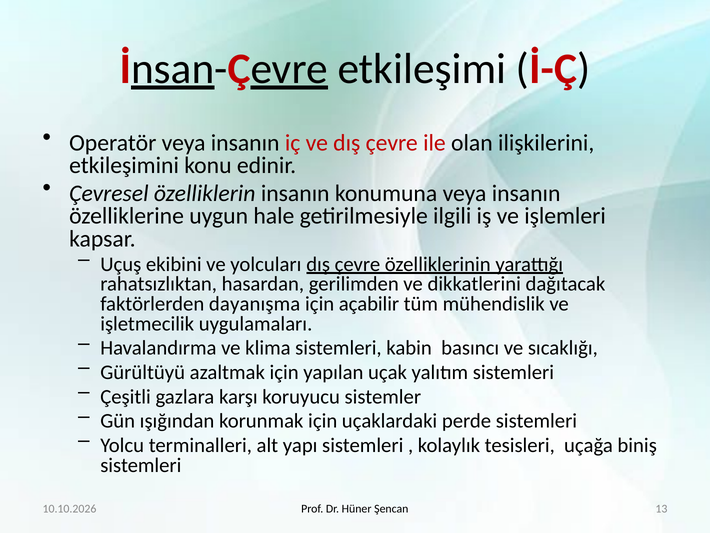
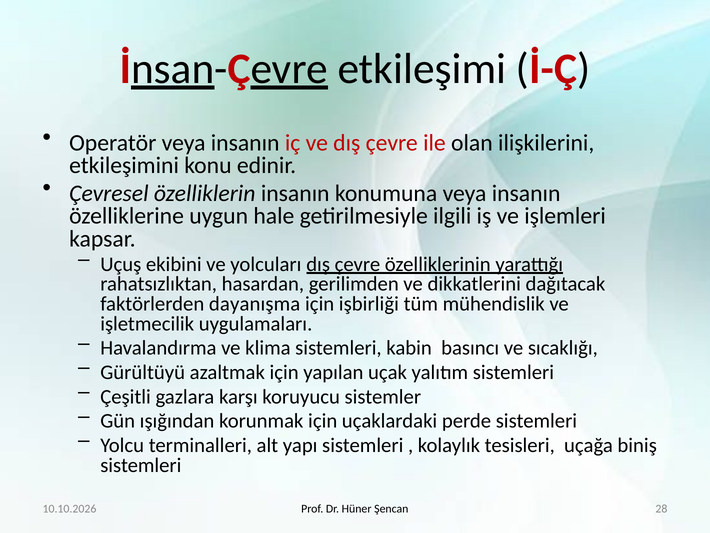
açabilir: açabilir -> işbirliği (369, 304)
13: 13 -> 28 (661, 508)
